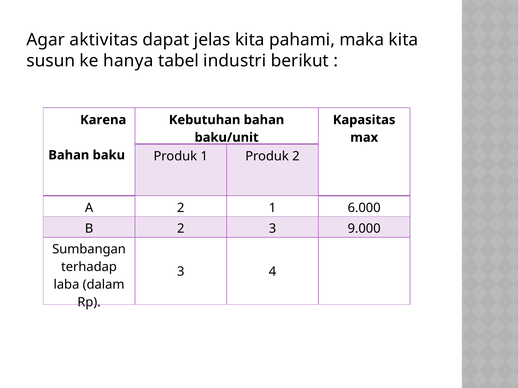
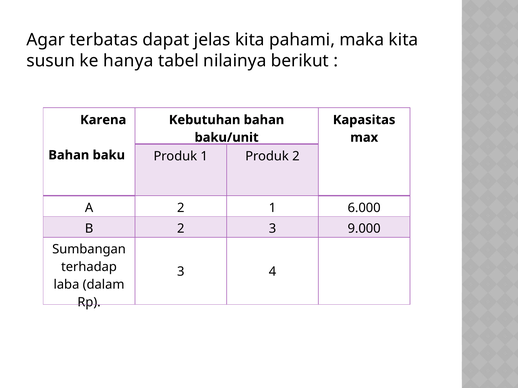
aktivitas: aktivitas -> terbatas (104, 40)
industri: industri -> nilainya (235, 61)
